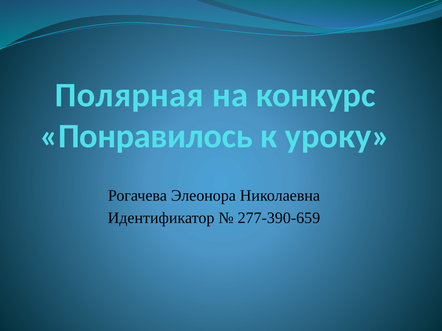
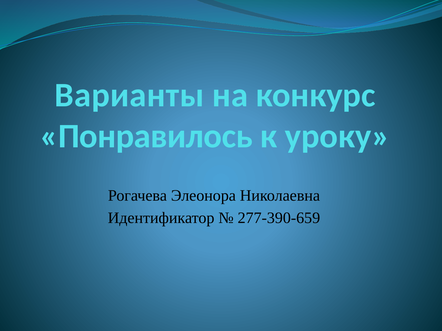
Полярная: Полярная -> Варианты (129, 95)
